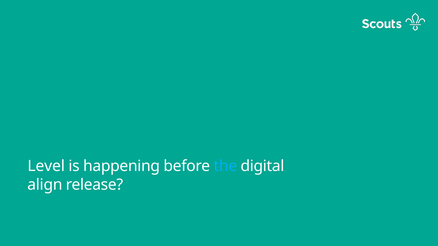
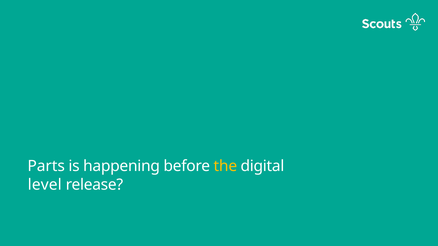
Level: Level -> Parts (46, 166)
the colour: light blue -> yellow (225, 166)
align: align -> level (45, 185)
